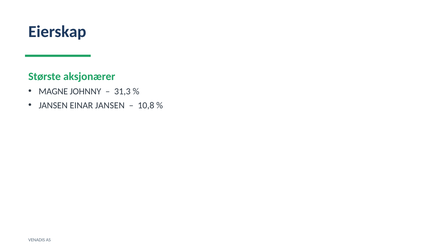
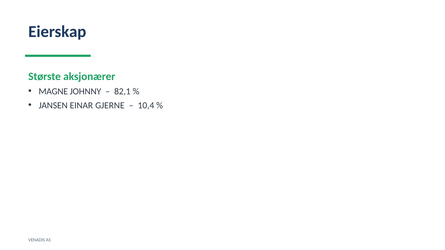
31,3: 31,3 -> 82,1 (122, 92)
EINAR JANSEN: JANSEN -> GJERNE (110, 105)
10,8: 10,8 -> 10,4 (146, 105)
